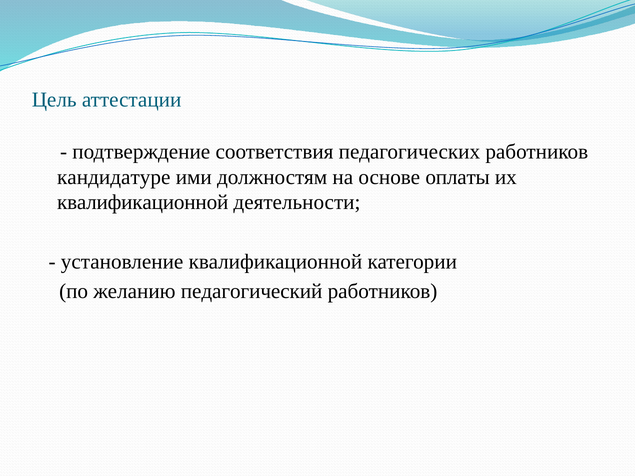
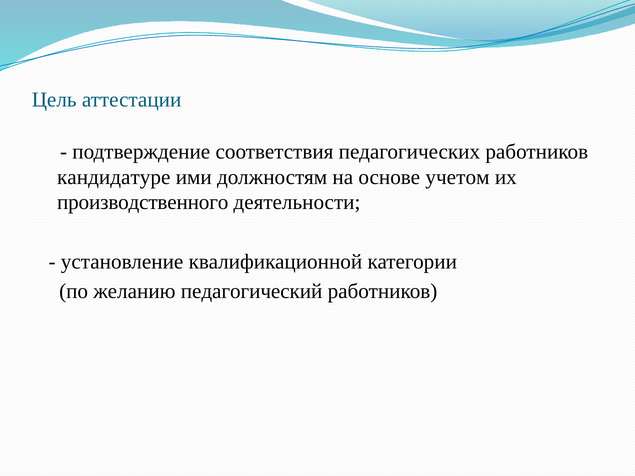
оплаты: оплаты -> учетом (457, 177)
квалификационной: квалификационной -> производственного (143, 203)
